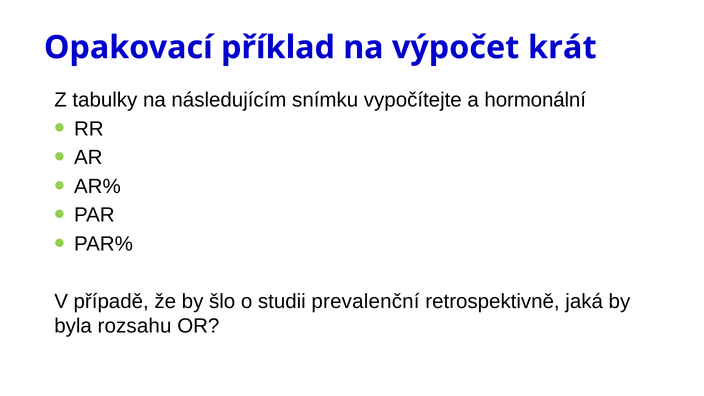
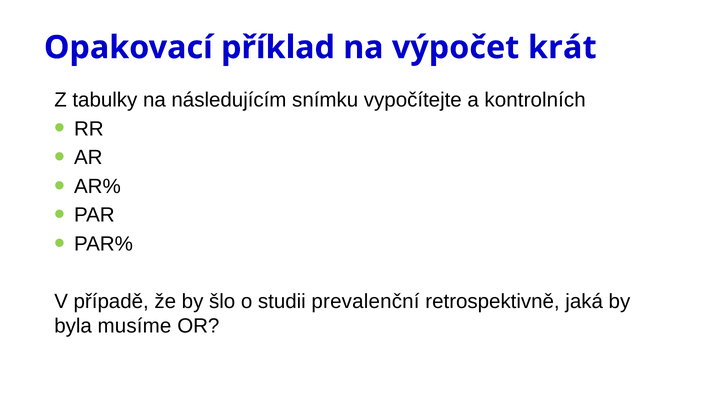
hormonální: hormonální -> kontrolních (535, 100)
rozsahu: rozsahu -> musíme (134, 326)
